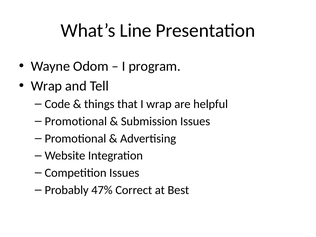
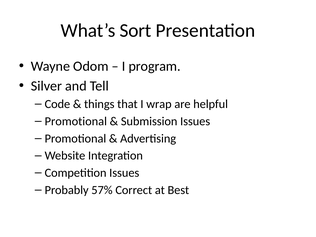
Line: Line -> Sort (136, 31)
Wrap: Wrap -> Silver (46, 86)
47%: 47% -> 57% (102, 190)
